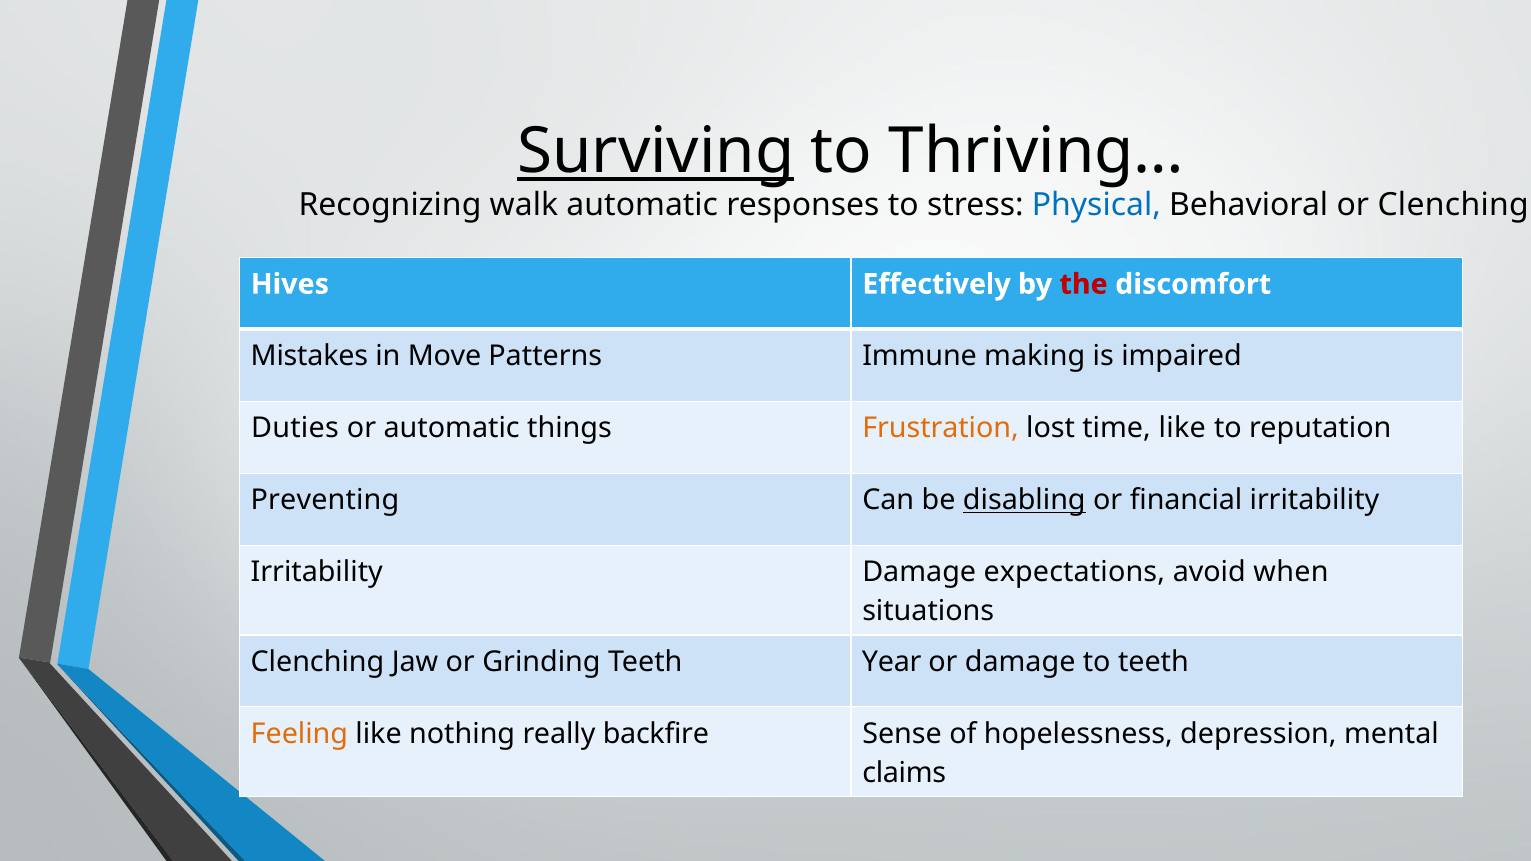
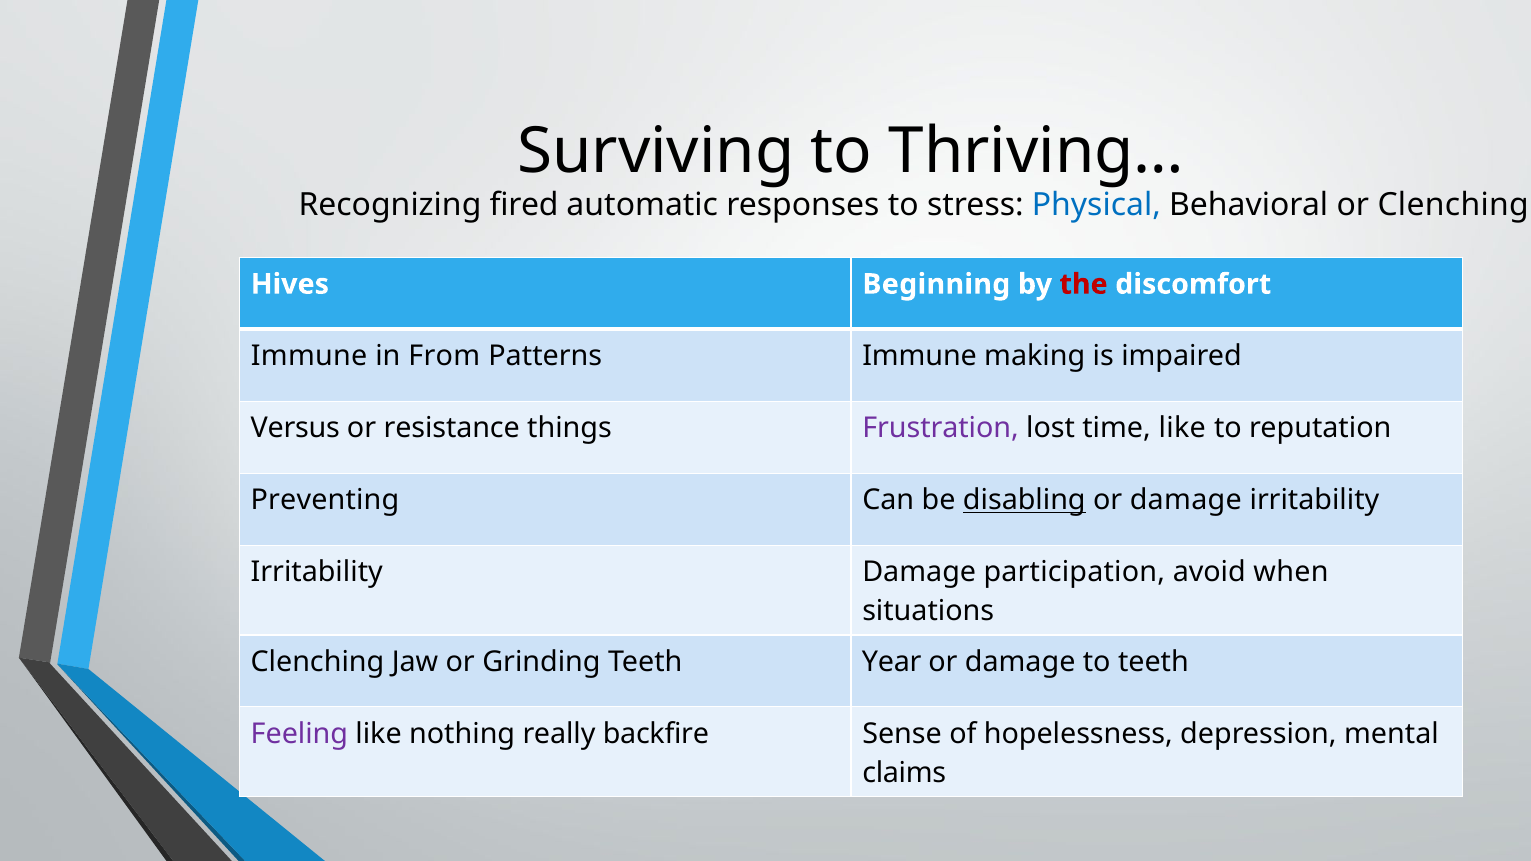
Surviving underline: present -> none (656, 152)
walk: walk -> fired (524, 205)
Effectively: Effectively -> Beginning (936, 284)
Mistakes: Mistakes -> Immune (309, 356)
Move: Move -> From (444, 356)
Duties: Duties -> Versus (295, 428)
or automatic: automatic -> resistance (452, 428)
Frustration colour: orange -> purple (941, 428)
financial: financial -> damage (1186, 500)
expectations: expectations -> participation (1074, 572)
Feeling colour: orange -> purple (299, 734)
